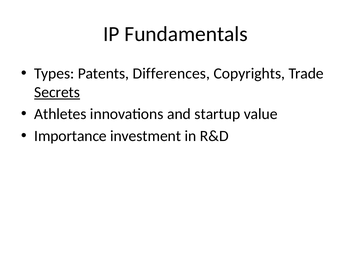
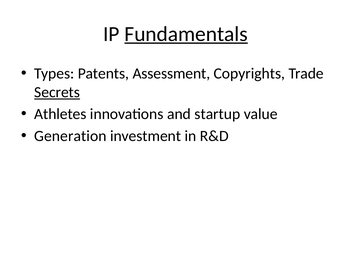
Fundamentals underline: none -> present (186, 34)
Differences: Differences -> Assessment (171, 74)
Importance: Importance -> Generation (70, 136)
